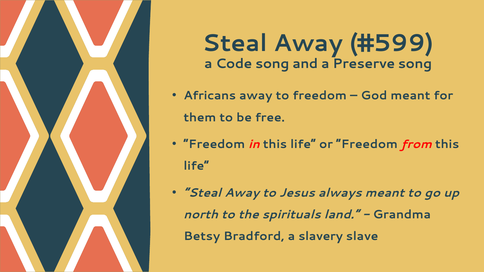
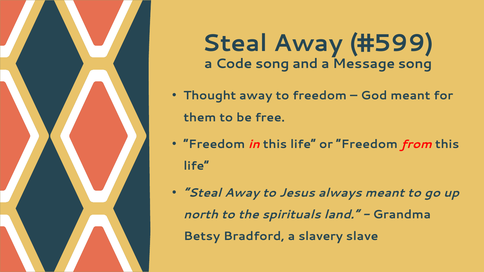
Preserve: Preserve -> Message (364, 64)
Africans: Africans -> Thought (210, 96)
